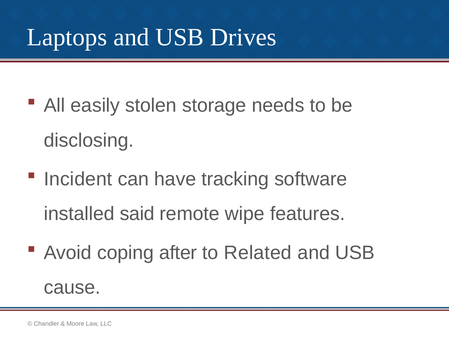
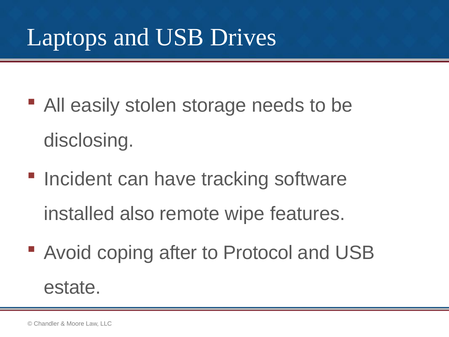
said: said -> also (137, 214)
Related: Related -> Protocol (258, 253)
cause: cause -> estate (72, 287)
